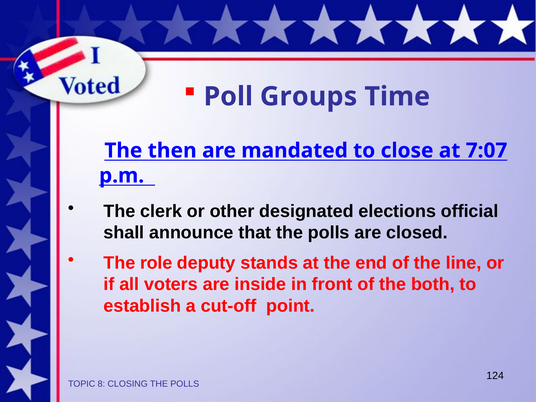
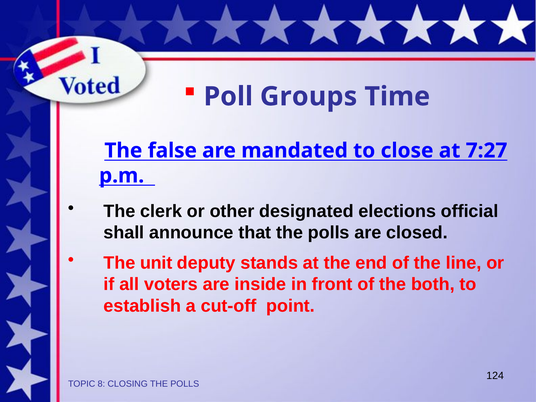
then: then -> false (172, 151)
7:07: 7:07 -> 7:27 (487, 151)
role: role -> unit (156, 263)
